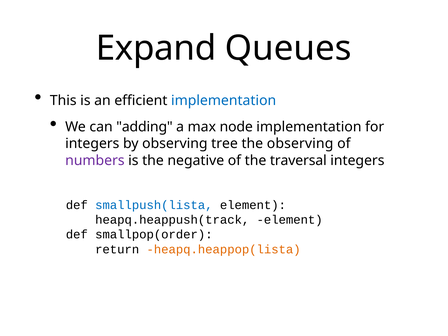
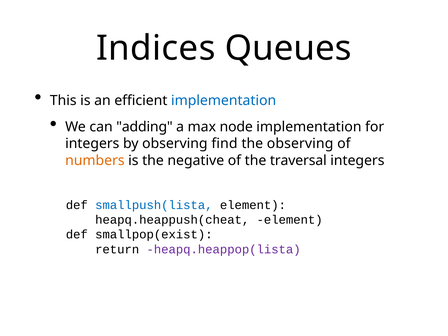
Expand: Expand -> Indices (156, 48)
tree: tree -> find (224, 144)
numbers colour: purple -> orange (95, 160)
heapq.heappush(track: heapq.heappush(track -> heapq.heappush(cheat (172, 220)
smallpop(order: smallpop(order -> smallpop(exist (154, 235)
heapq.heappop(lista colour: orange -> purple (224, 249)
